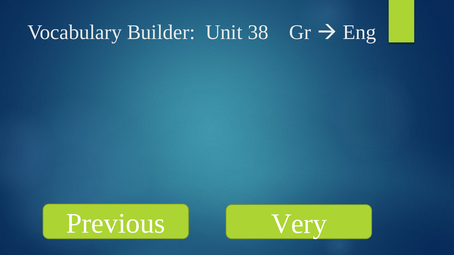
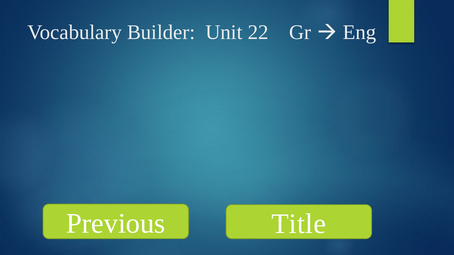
38: 38 -> 22 (258, 33)
Very: Very -> Title (299, 224)
